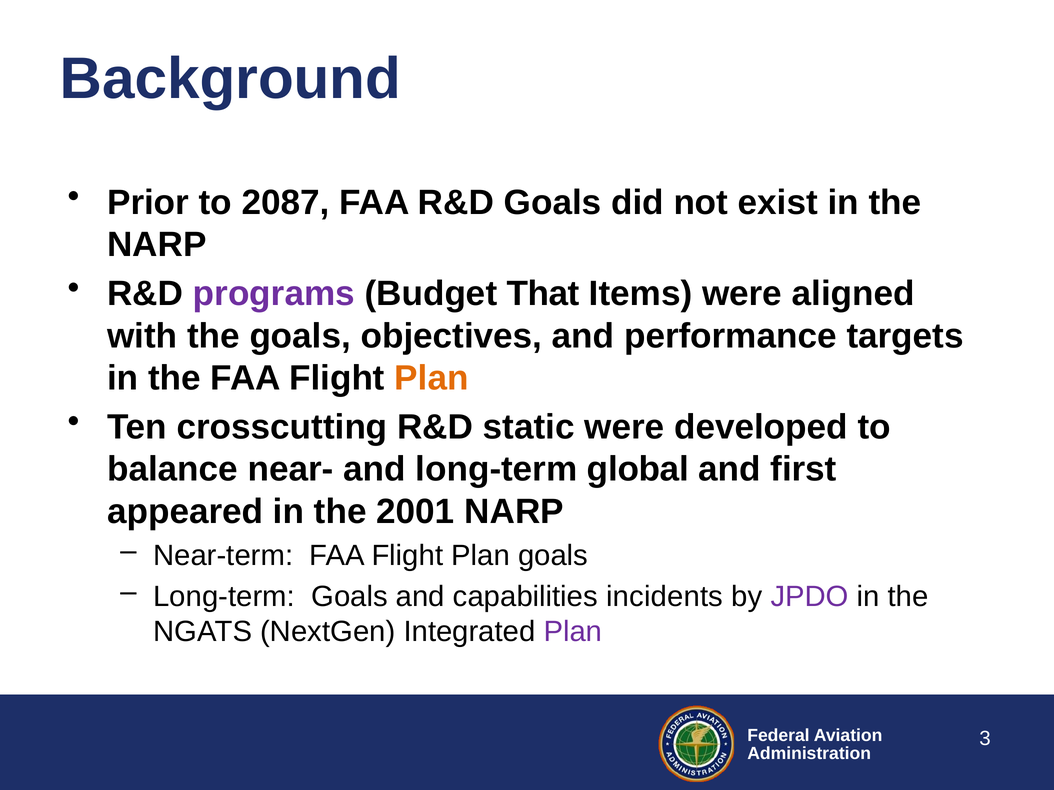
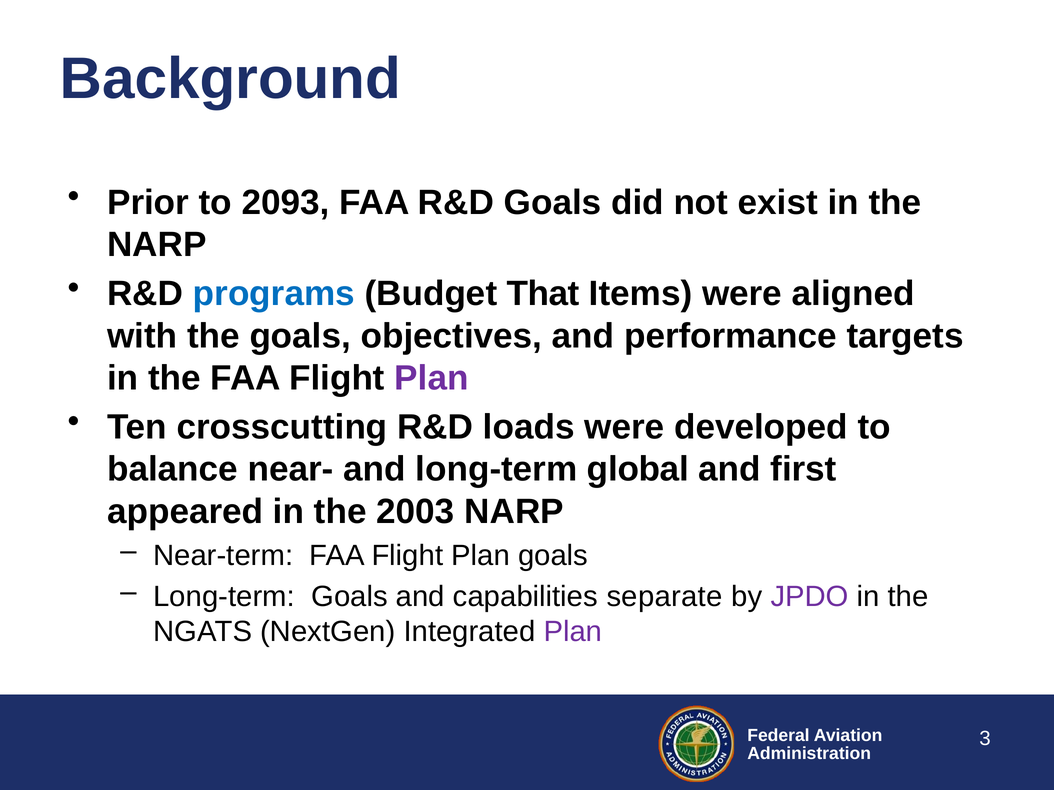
2087: 2087 -> 2093 (286, 203)
programs colour: purple -> blue (274, 294)
Plan colour: orange -> purple (432, 378)
static: static -> loads (529, 427)
2001: 2001 -> 2003 (415, 512)
incidents: incidents -> separate (665, 597)
